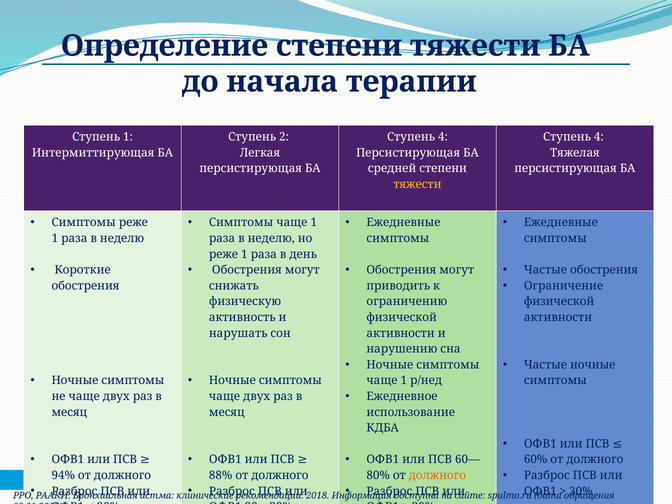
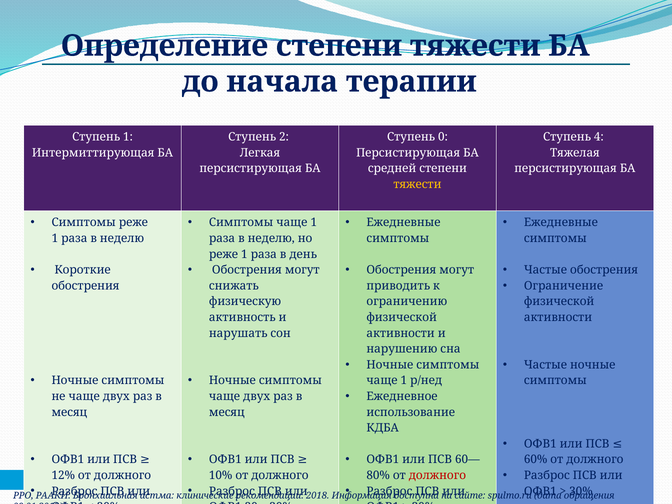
4: 4 -> 0 (443, 137)
94%: 94% -> 12% (63, 475)
88%: 88% -> 10% (221, 475)
должного colour: orange -> red (437, 475)
